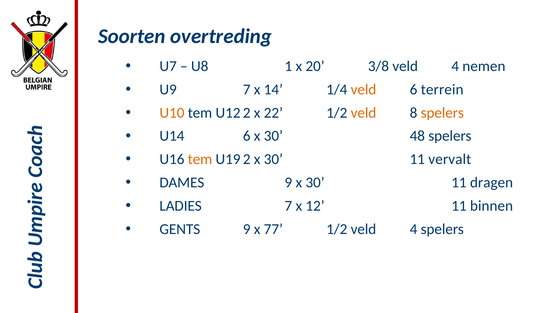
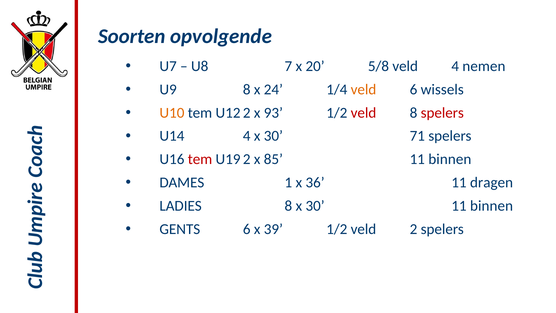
overtreding: overtreding -> opvolgende (221, 36)
1: 1 -> 7 (288, 66)
3/8: 3/8 -> 5/8 (378, 66)
U9 7: 7 -> 8 (247, 89)
14: 14 -> 24 (273, 89)
terrein: terrein -> wissels (442, 89)
22: 22 -> 93 (273, 113)
veld colour: orange -> red (363, 113)
spelers colour: orange -> red (442, 113)
U14 6: 6 -> 4 (247, 136)
48: 48 -> 71 (417, 136)
tem colour: orange -> red (200, 159)
30: 30 -> 85 (273, 159)
vervalt: vervalt -> binnen (450, 159)
DAMES 9: 9 -> 1 (288, 182)
30: 30 -> 36 (315, 182)
LADIES 7: 7 -> 8 (288, 206)
12: 12 -> 30 (315, 206)
GENTS 9: 9 -> 6 (247, 229)
77: 77 -> 39 (273, 229)
1/2 veld 4: 4 -> 2 (413, 229)
